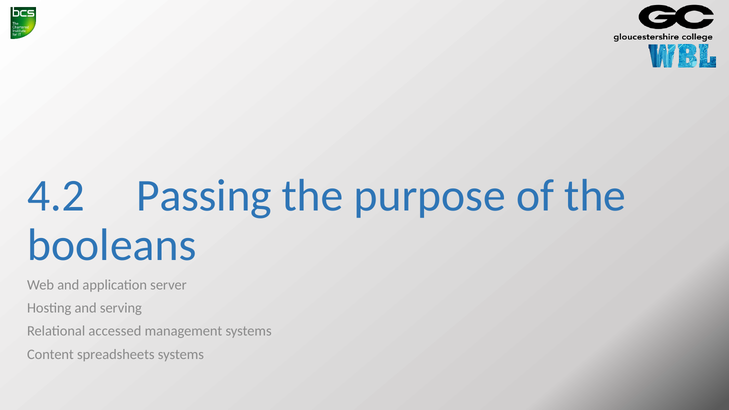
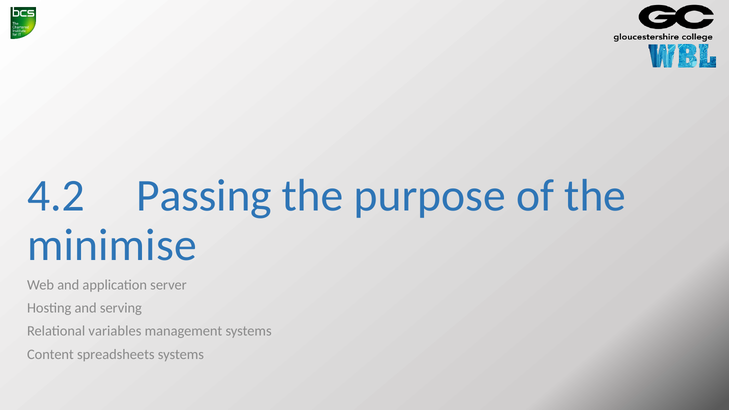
booleans: booleans -> minimise (112, 245)
accessed: accessed -> variables (115, 331)
